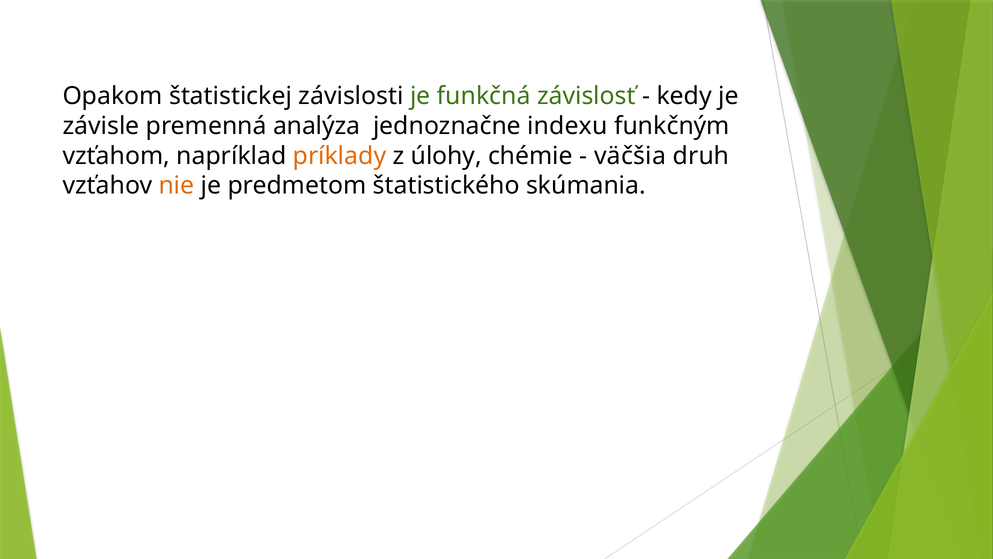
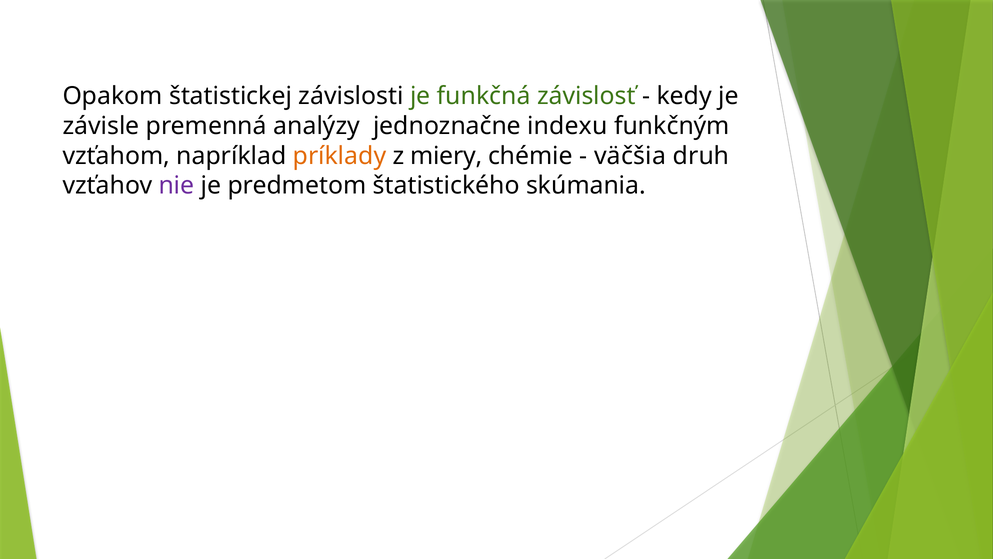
analýza: analýza -> analýzy (317, 126)
úlohy: úlohy -> miery (446, 156)
nie colour: orange -> purple (177, 186)
